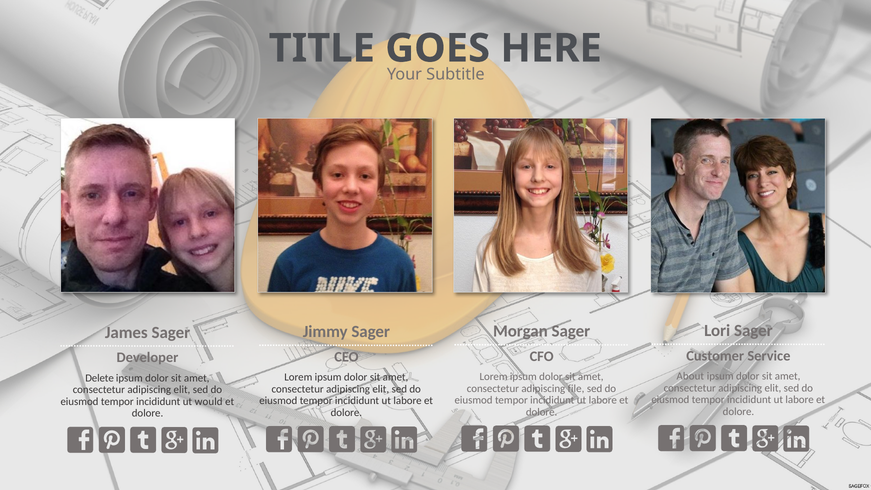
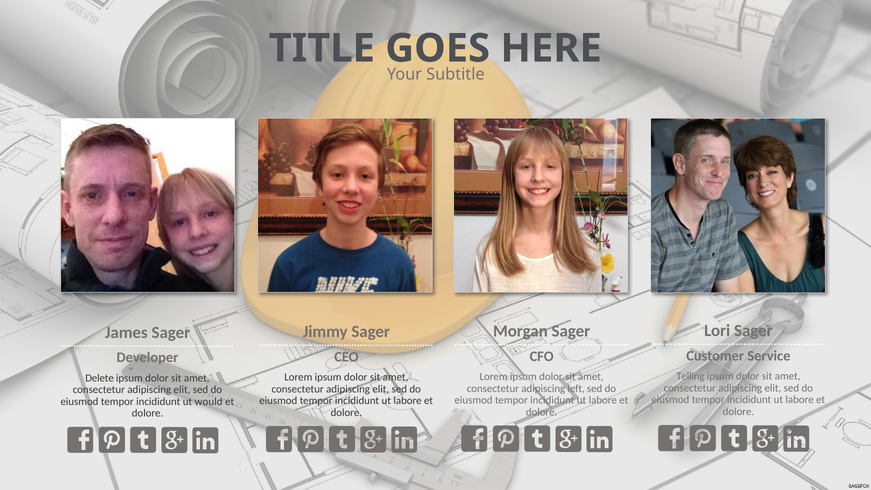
About: About -> Telling (690, 376)
file: file -> left (576, 388)
